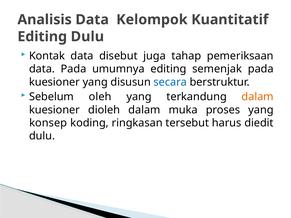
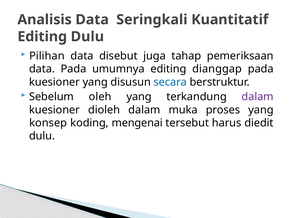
Kelompok: Kelompok -> Seringkali (152, 20)
Kontak: Kontak -> Pilihan (47, 56)
semenjak: semenjak -> dianggap (217, 69)
dalam colour: orange -> purple (258, 97)
ringkasan: ringkasan -> mengenai (137, 123)
